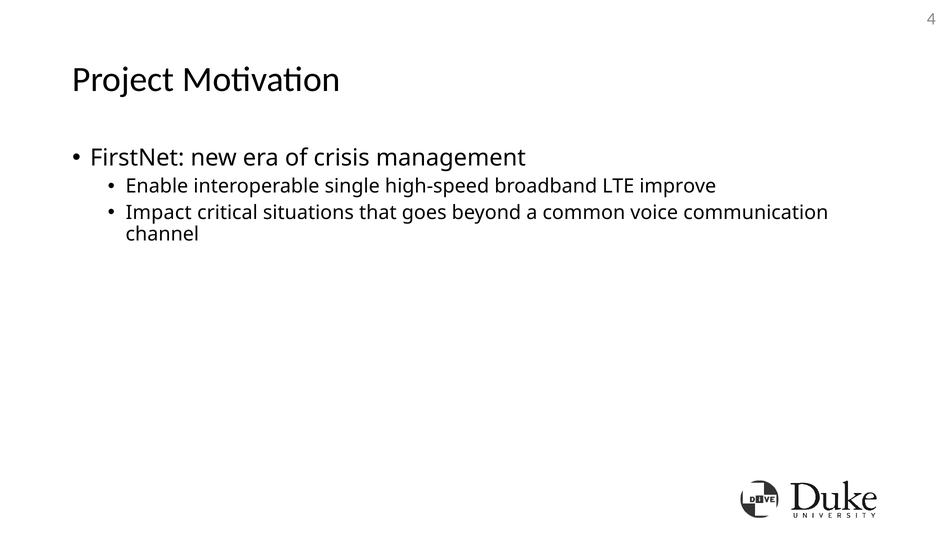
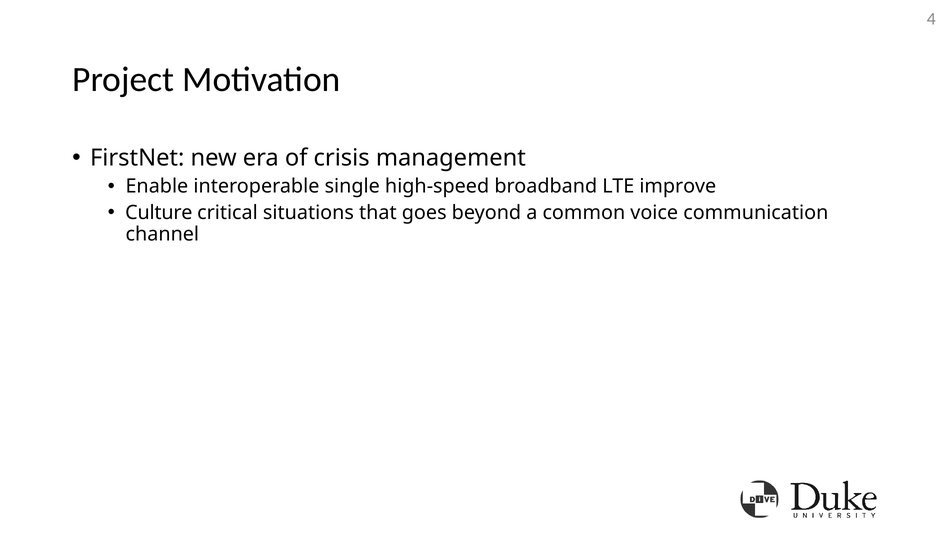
Impact: Impact -> Culture (159, 213)
